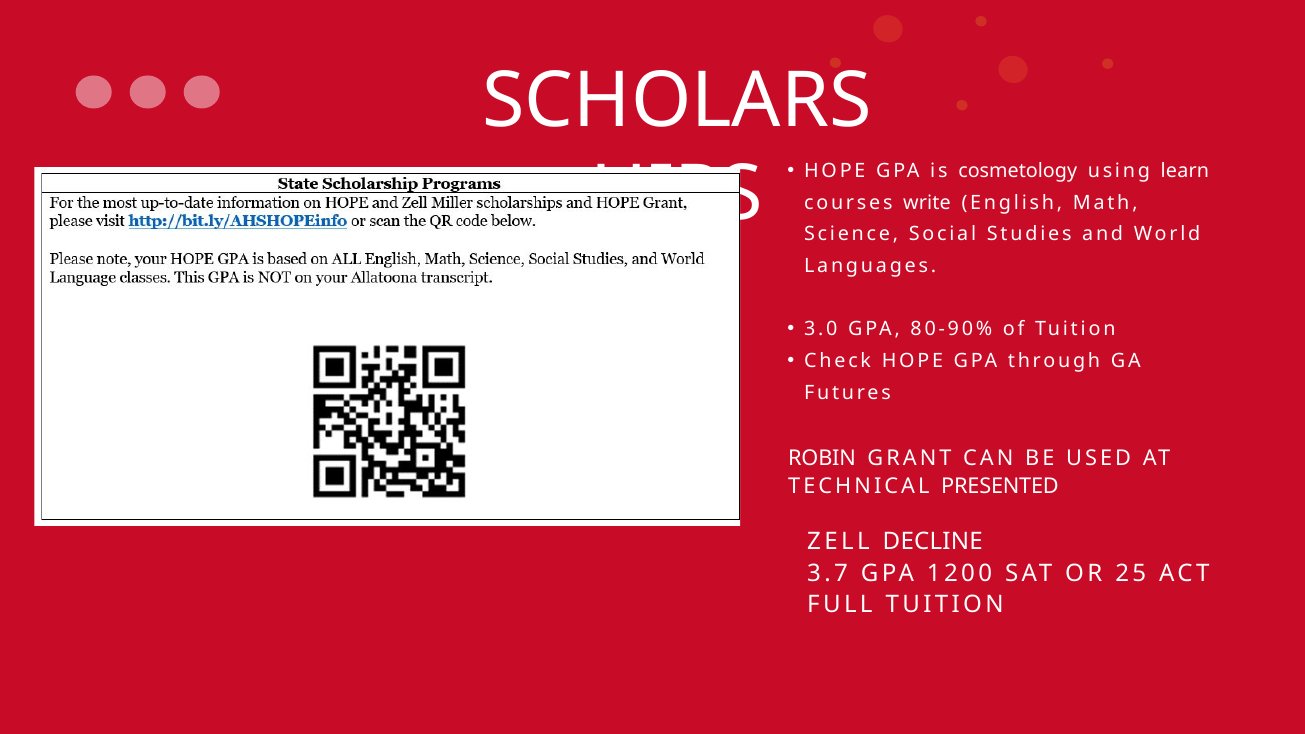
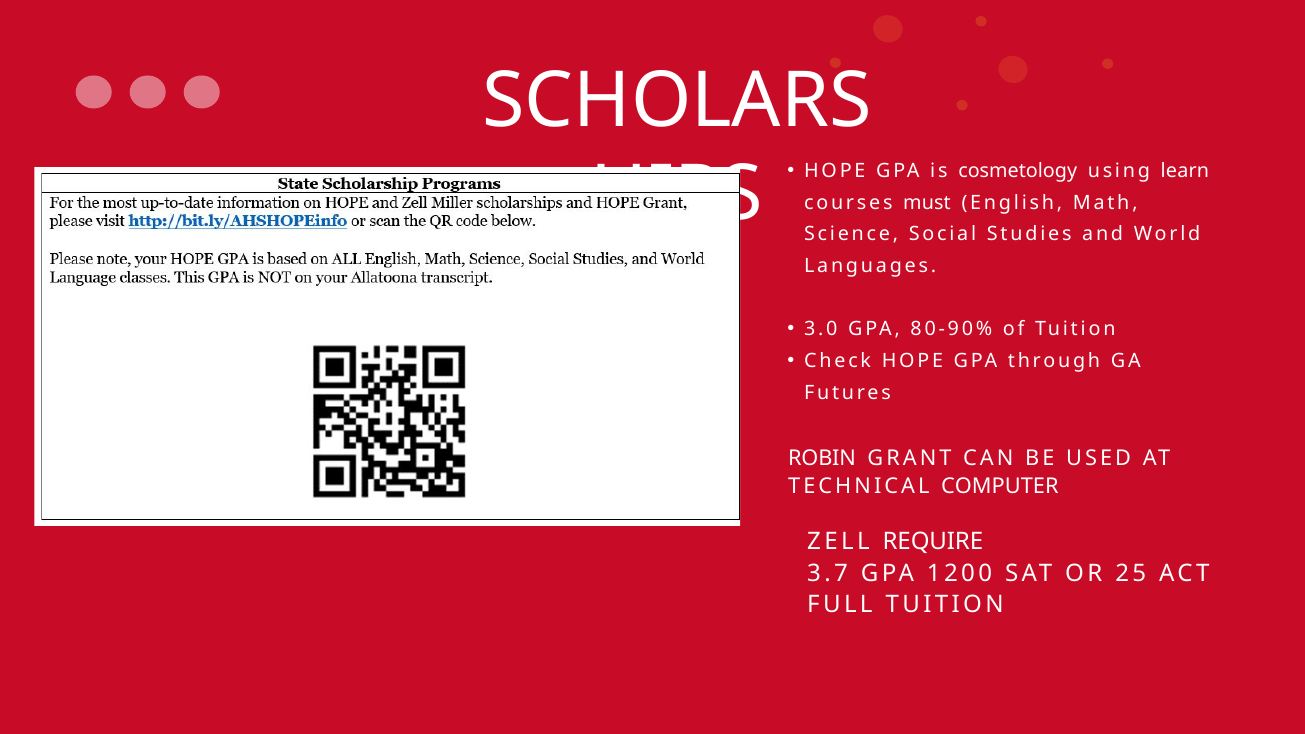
write: write -> must (927, 203)
PRESENTED: PRESENTED -> COMPUTER (1000, 487)
DECLINE: DECLINE -> REQUIRE (933, 542)
